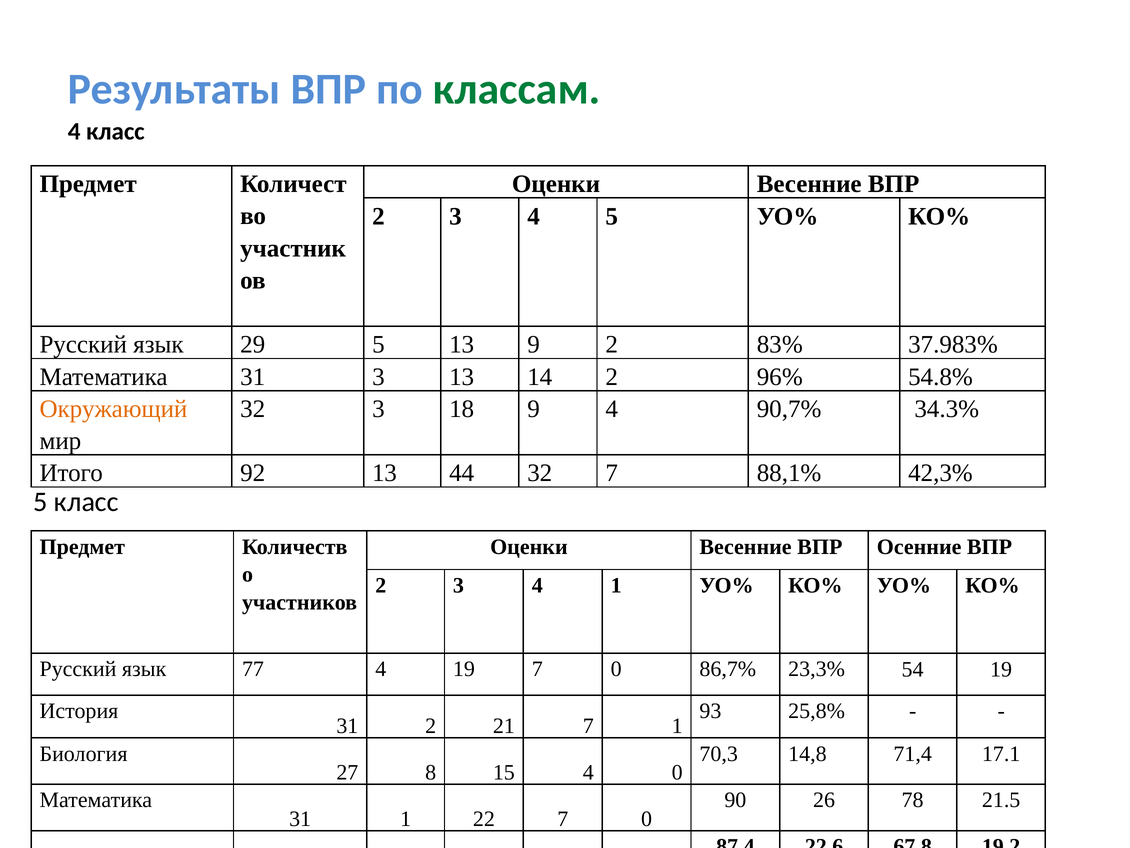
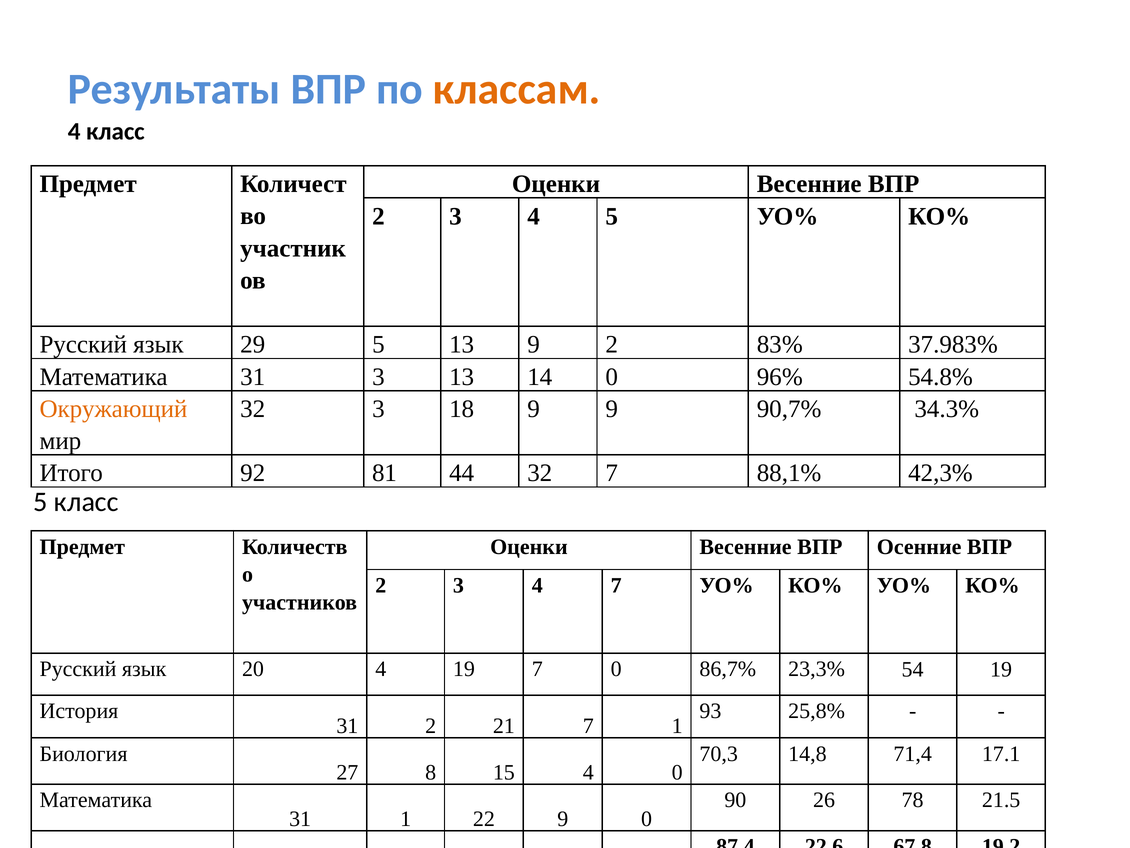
классам colour: green -> orange (517, 89)
14 2: 2 -> 0 (612, 377)
9 4: 4 -> 9 (612, 409)
92 13: 13 -> 81 (384, 473)
4 1: 1 -> 7 (616, 585)
язык 77: 77 -> 20 (253, 668)
22 7: 7 -> 9 (563, 818)
